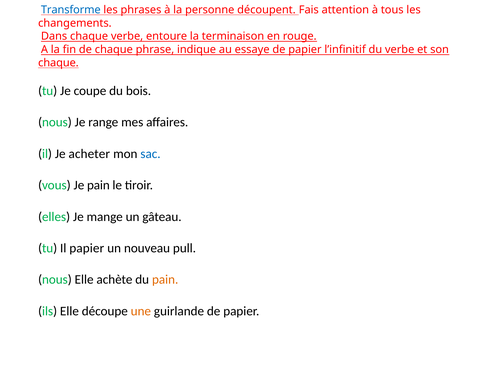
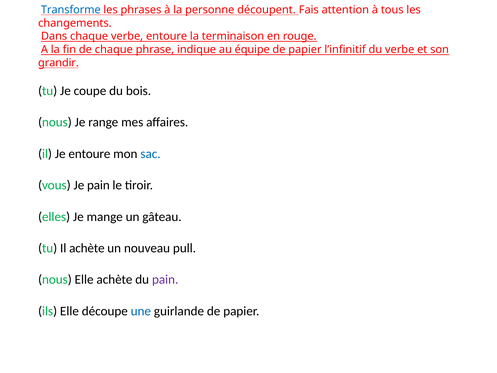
essaye: essaye -> équipe (252, 50)
chaque: chaque -> grandir (58, 63)
Je acheter: acheter -> entoure (89, 154)
Il papier: papier -> achète (87, 248)
pain colour: orange -> purple (165, 279)
une colour: orange -> blue (141, 311)
